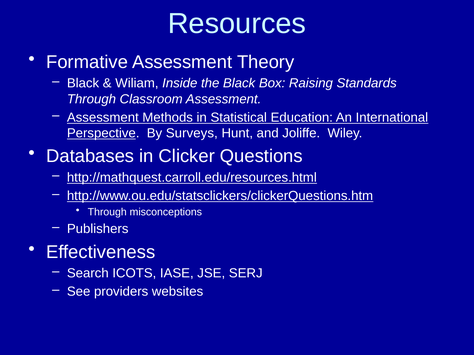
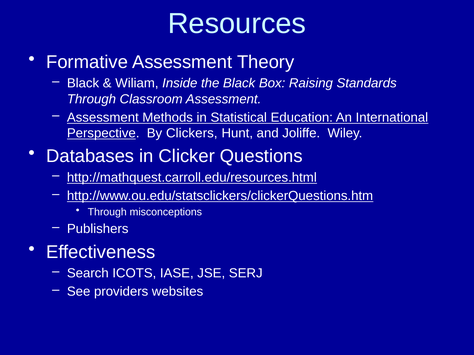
Surveys: Surveys -> Clickers (192, 133)
